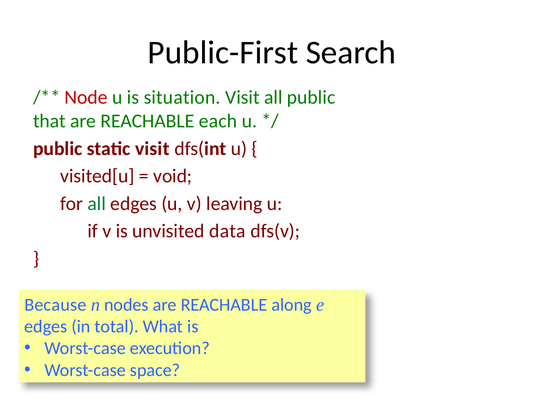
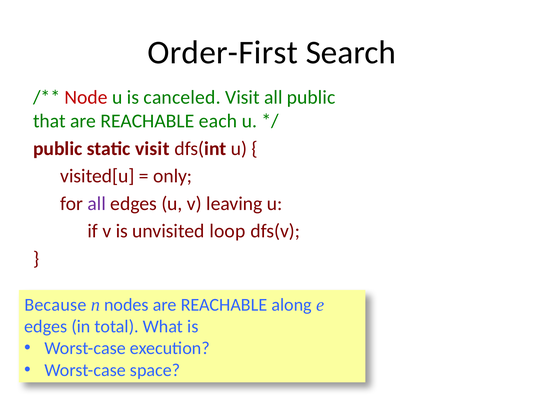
Public-First: Public-First -> Order-First (223, 53)
situation: situation -> canceled (182, 97)
void: void -> only (173, 176)
all colour: green -> purple (97, 204)
data: data -> loop (227, 231)
